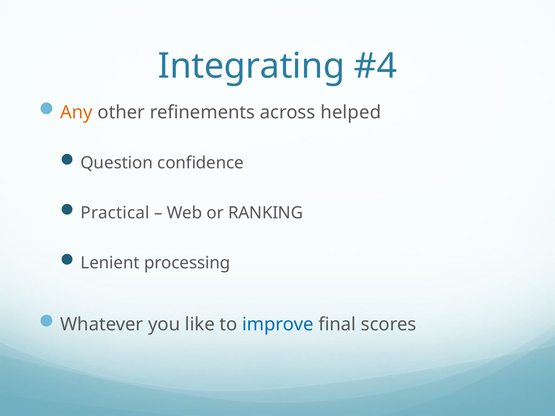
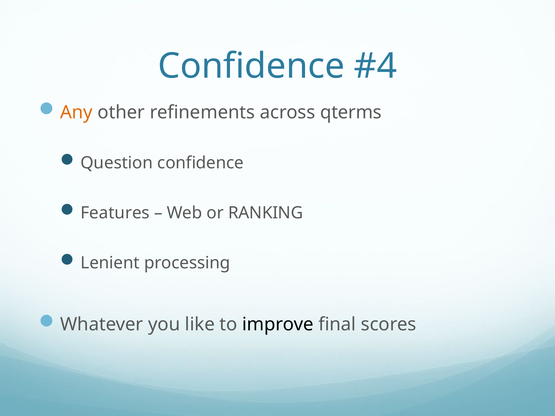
Integrating: Integrating -> Confidence (251, 66)
helped: helped -> qterms (351, 112)
Practical: Practical -> Features (115, 213)
improve colour: blue -> black (278, 325)
